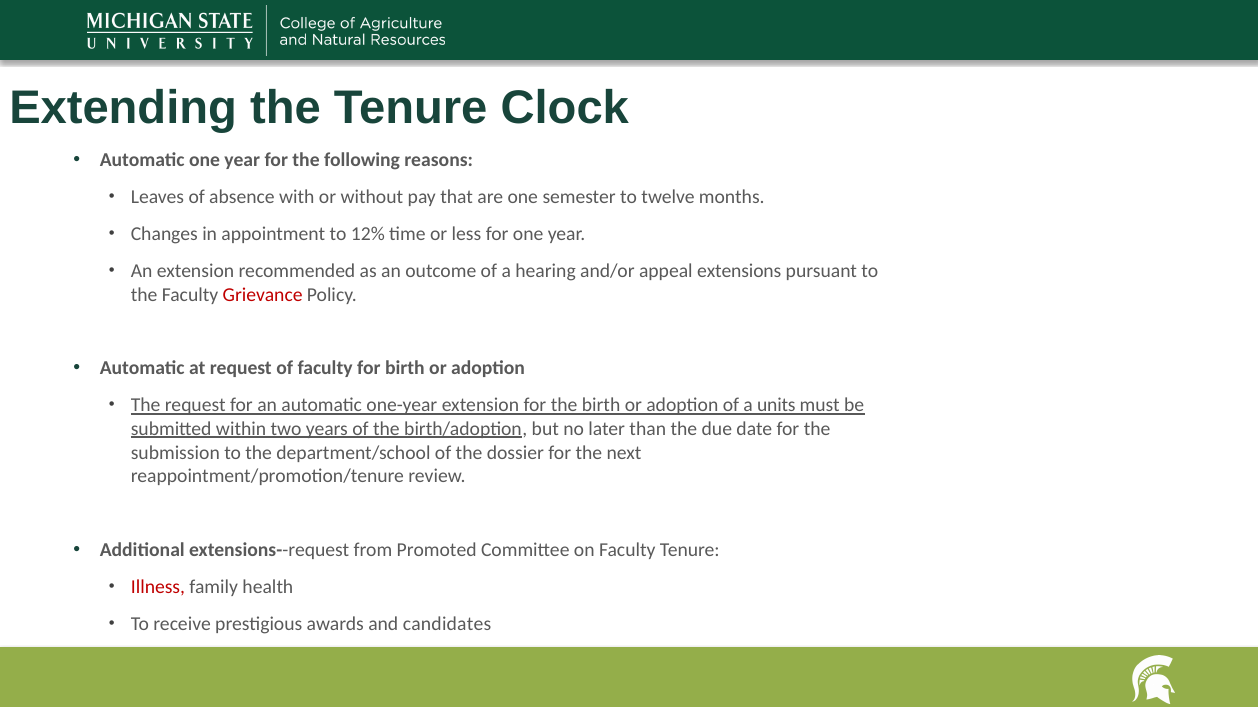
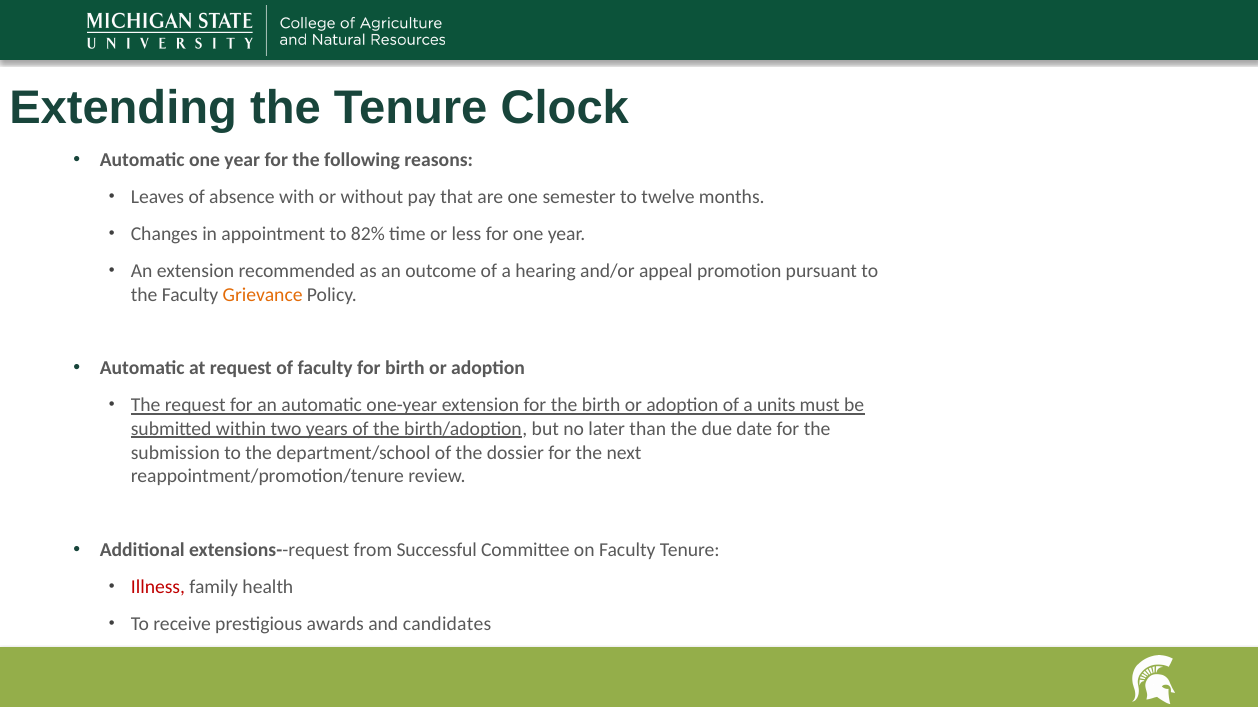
12%: 12% -> 82% (368, 234)
extensions: extensions -> promotion (739, 271)
Grievance colour: red -> orange (263, 295)
Promoted: Promoted -> Successful (437, 550)
